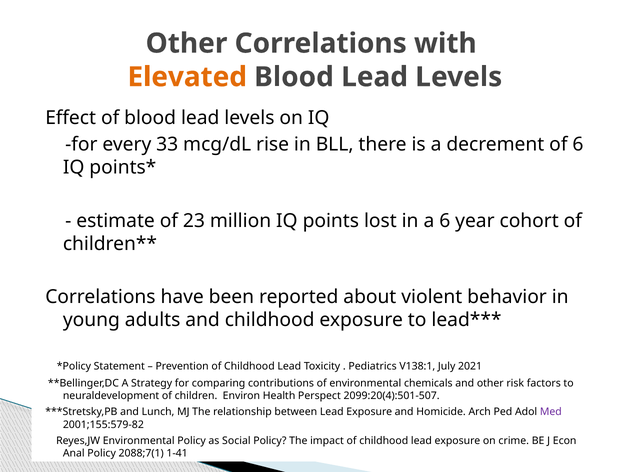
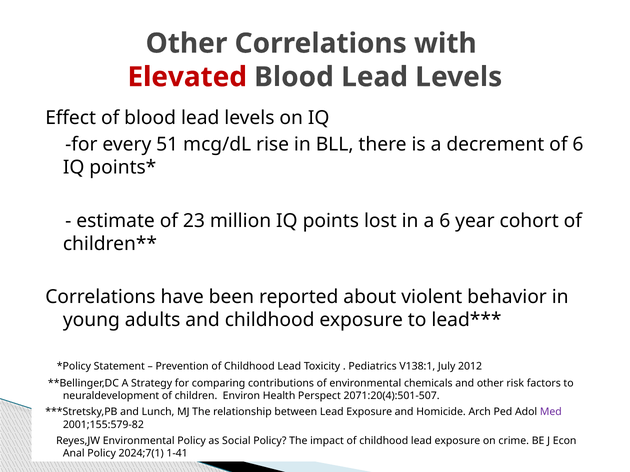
Elevated colour: orange -> red (187, 77)
33: 33 -> 51 (167, 145)
2021: 2021 -> 2012 (470, 367)
2099:20(4):501-507: 2099:20(4):501-507 -> 2071:20(4):501-507 (392, 396)
2088;7(1: 2088;7(1 -> 2024;7(1 (141, 454)
